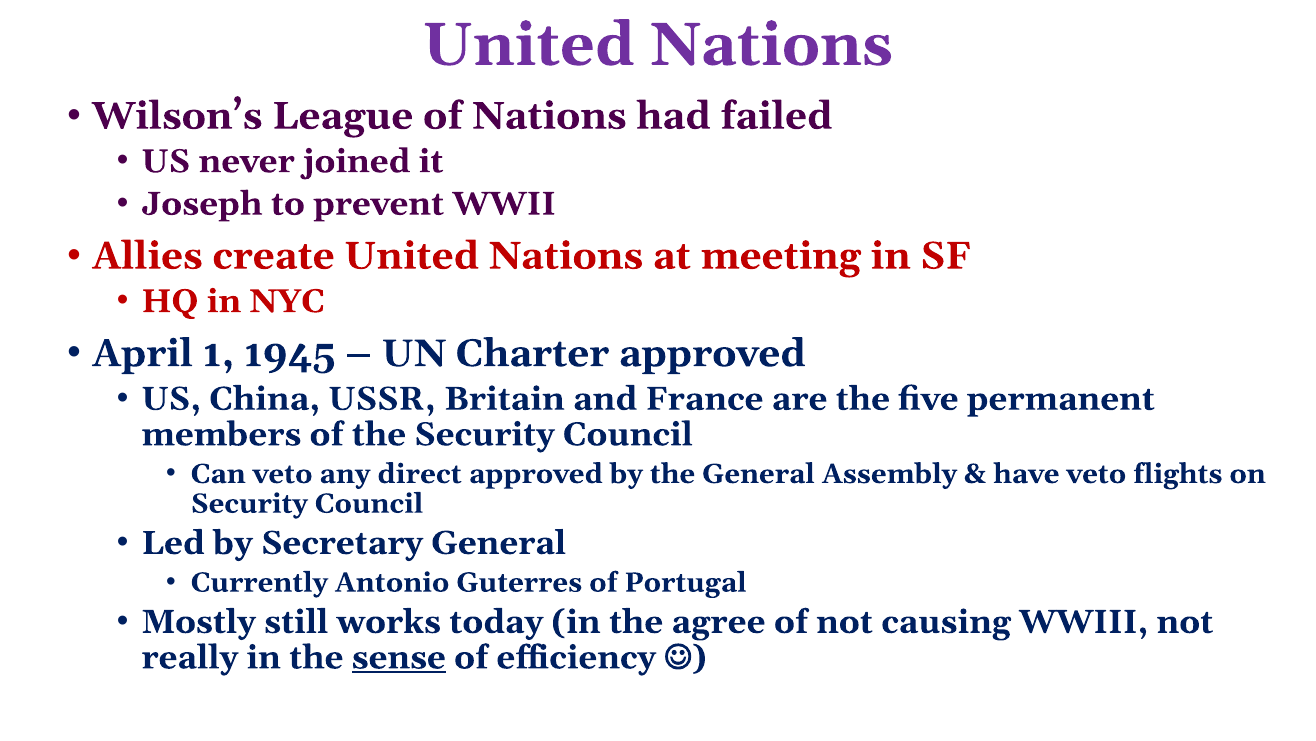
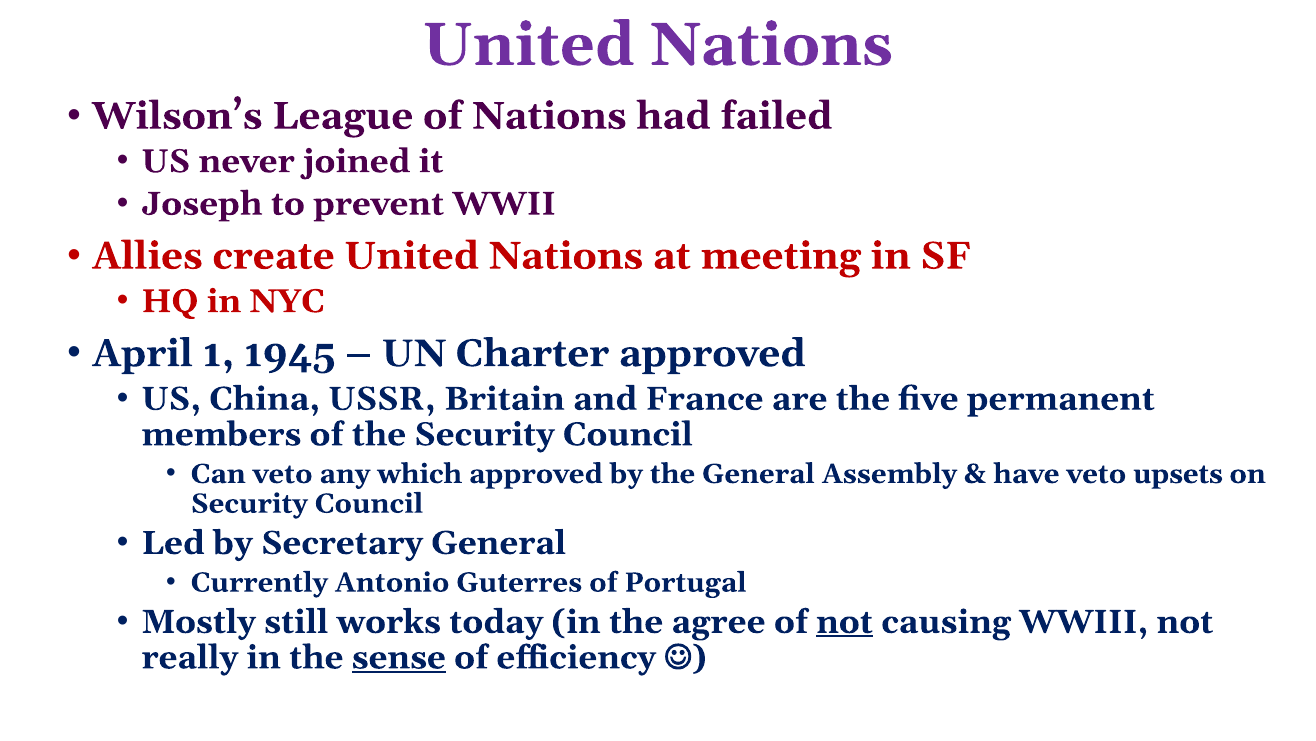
direct: direct -> which (420, 473)
flights: flights -> upsets (1178, 473)
not underline: none -> present (845, 621)
